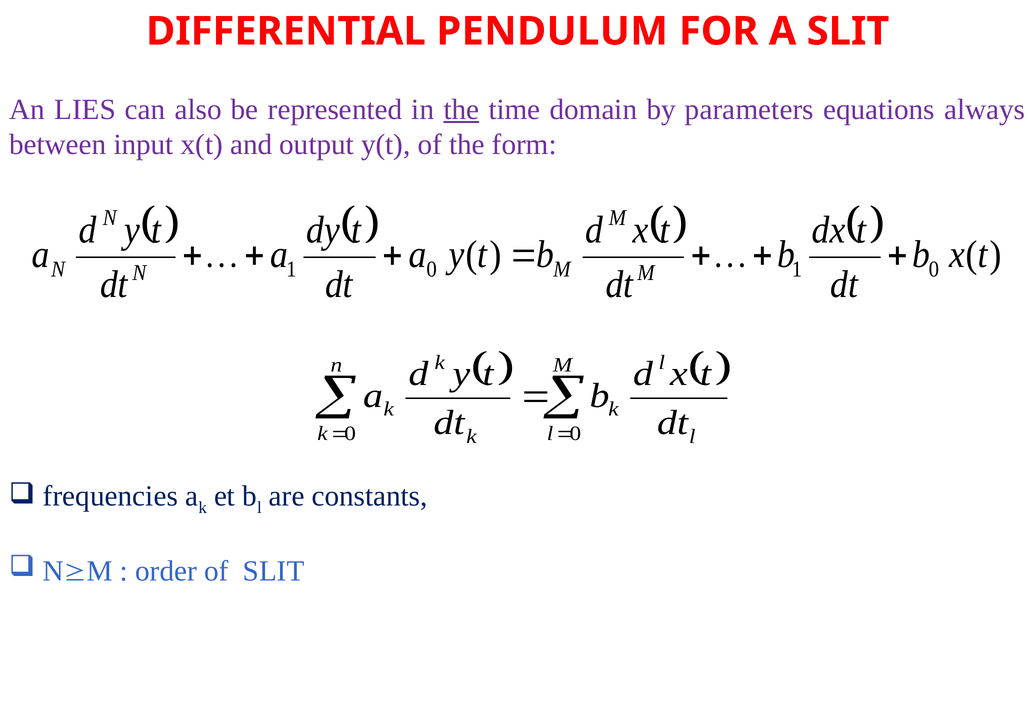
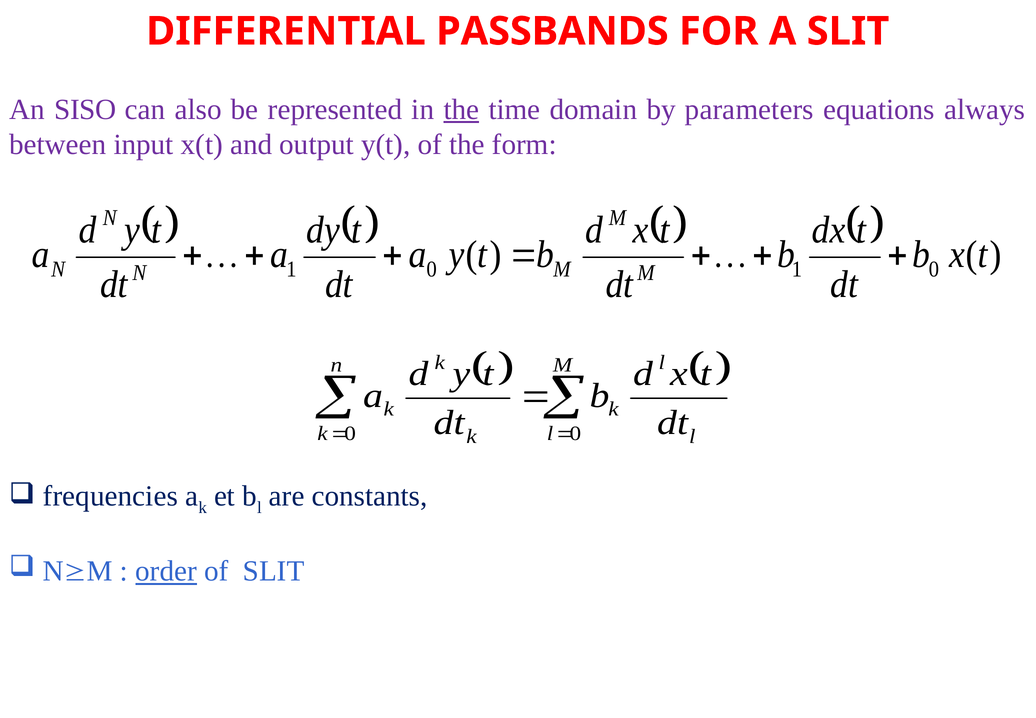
PENDULUM: PENDULUM -> PASSBANDS (552, 31)
LIES: LIES -> SISO (85, 109)
order underline: none -> present (166, 571)
